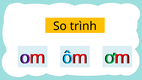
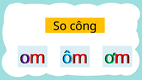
trình: trình -> công (83, 26)
